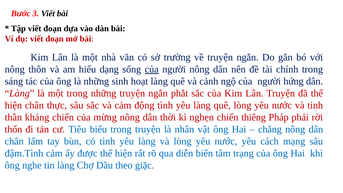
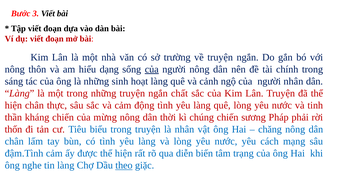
người hứng: hứng -> nhân (293, 81)
phắt: phắt -> chất (179, 93)
nghẹn: nghẹn -> chúng (202, 117)
thiêng: thiêng -> sương (254, 117)
theo underline: none -> present (124, 165)
